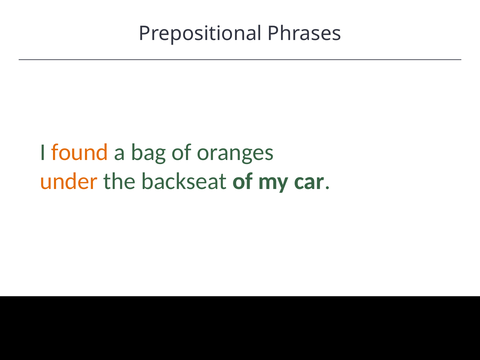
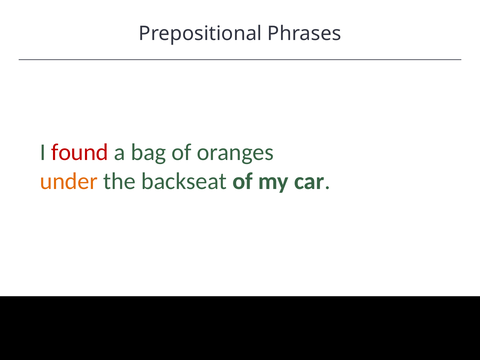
found colour: orange -> red (80, 152)
